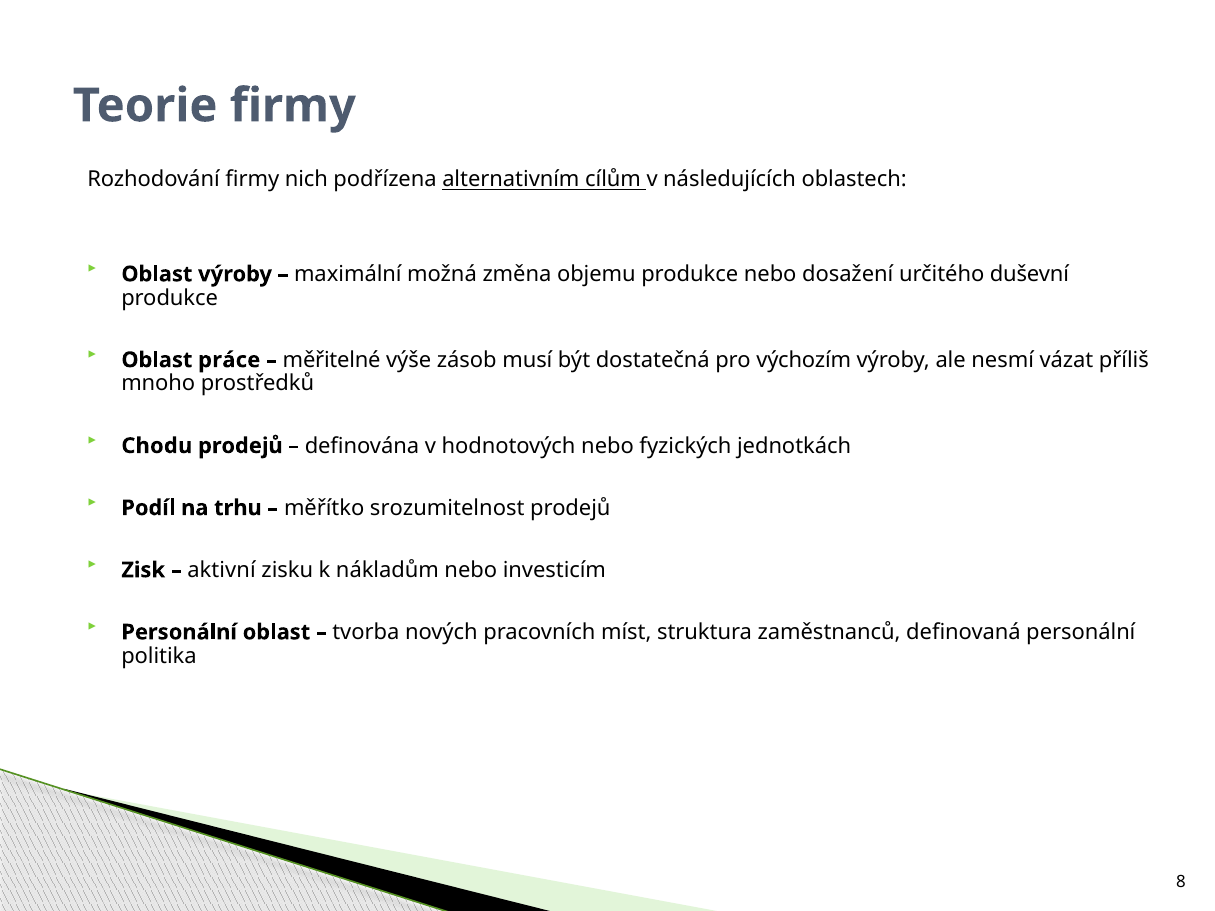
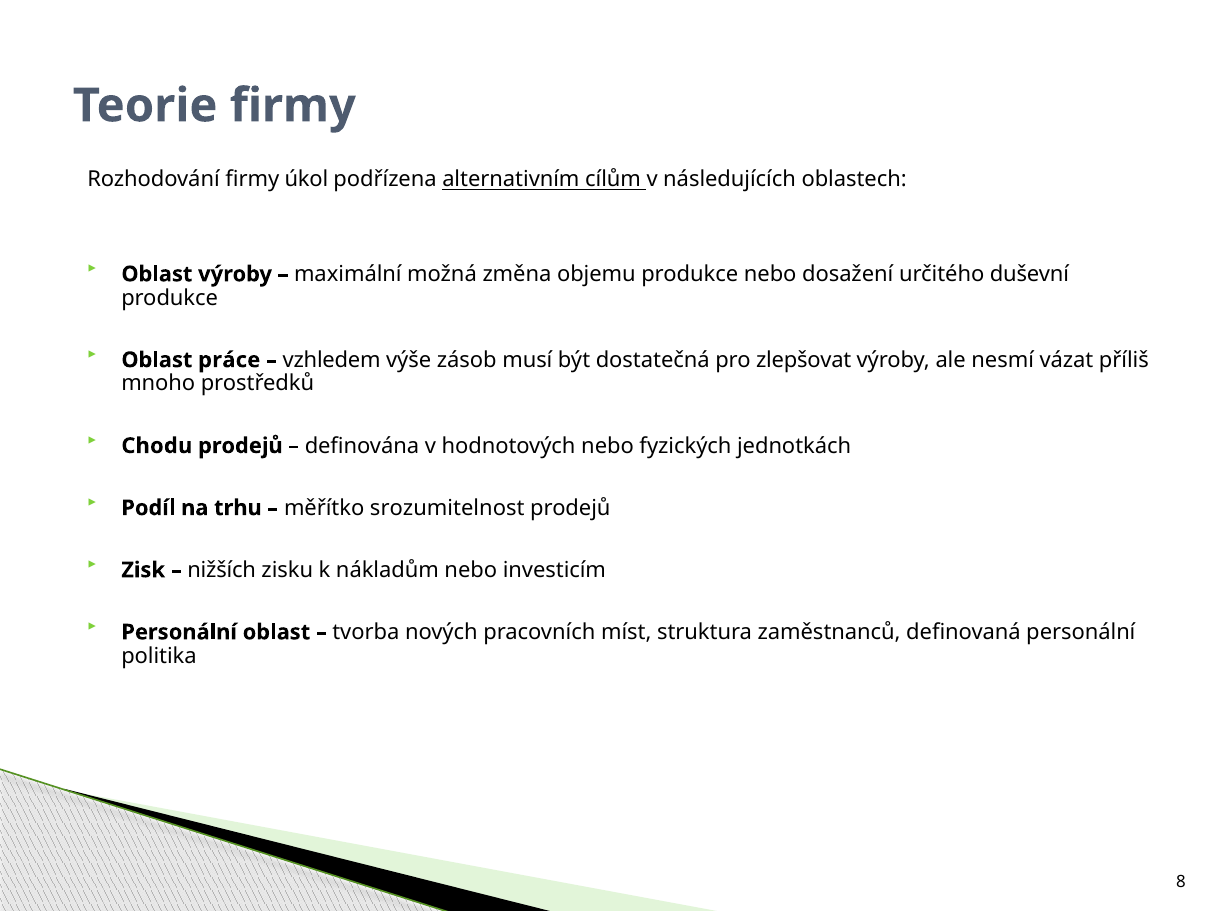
nich: nich -> úkol (306, 180)
měřitelné: měřitelné -> vzhledem (332, 360)
výchozím: výchozím -> zlepšovat (804, 360)
aktivní: aktivní -> nižších (222, 570)
